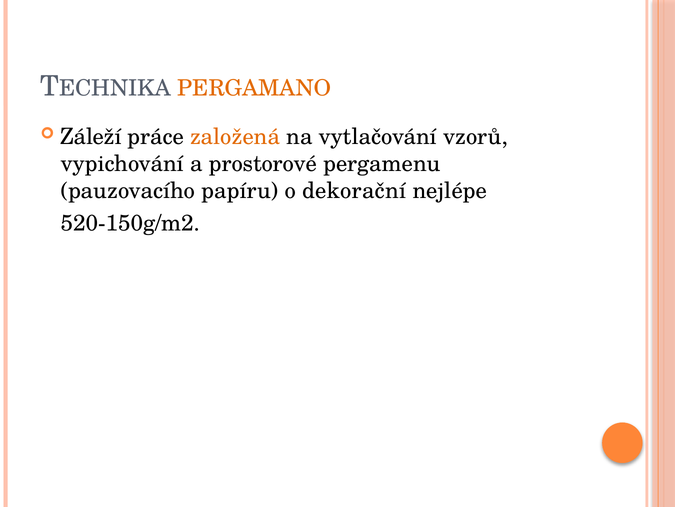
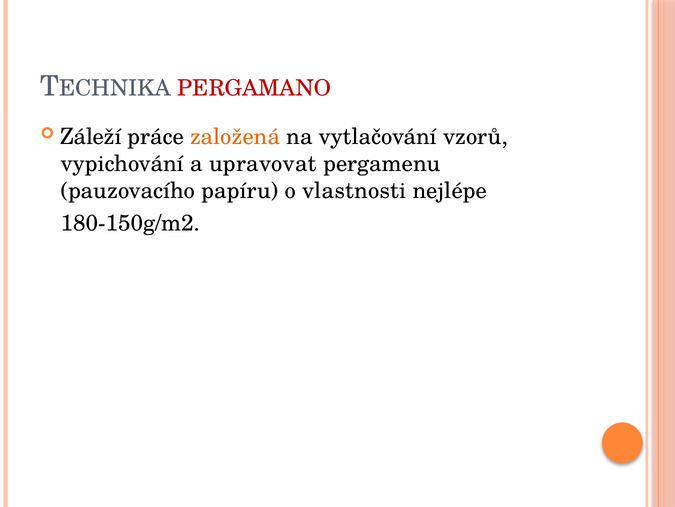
PERGAMANO colour: orange -> red (254, 88)
prostorové: prostorové -> upravovat (263, 164)
dekorační: dekorační -> vlastnosti (354, 191)
520-150g/m2: 520-150g/m2 -> 180-150g/m2 (130, 223)
